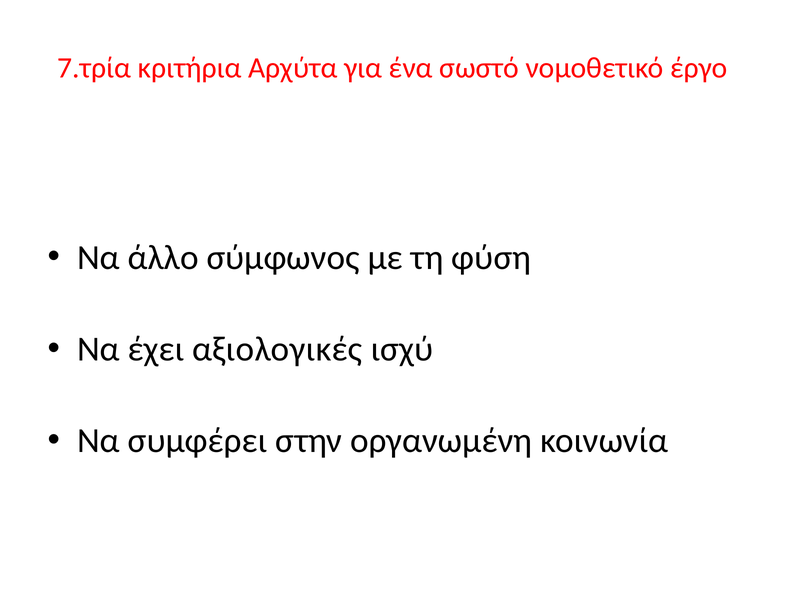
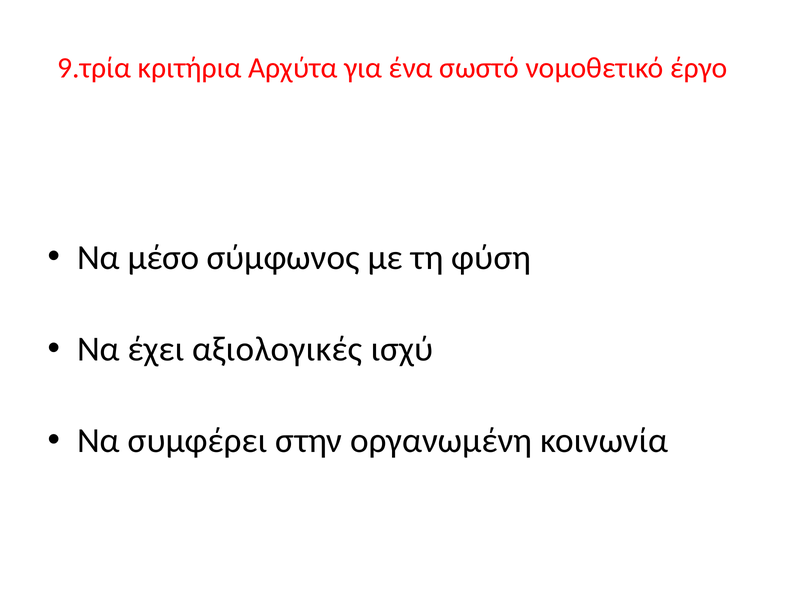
7.τρία: 7.τρία -> 9.τρία (94, 68)
άλλο: άλλο -> μέσο (163, 258)
